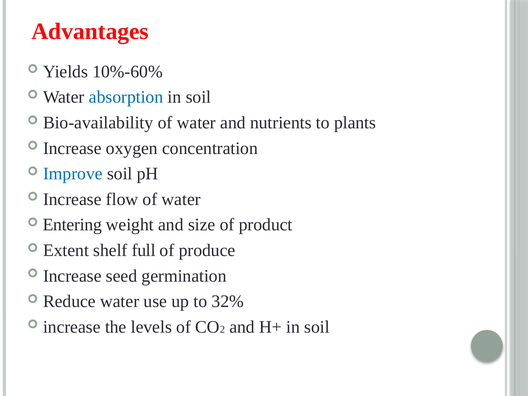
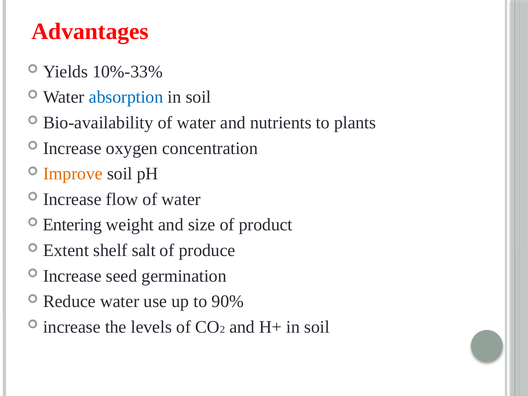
10%-60%: 10%-60% -> 10%-33% (128, 72)
Improve colour: blue -> orange (73, 174)
full: full -> salt (144, 250)
32%: 32% -> 90% (228, 301)
